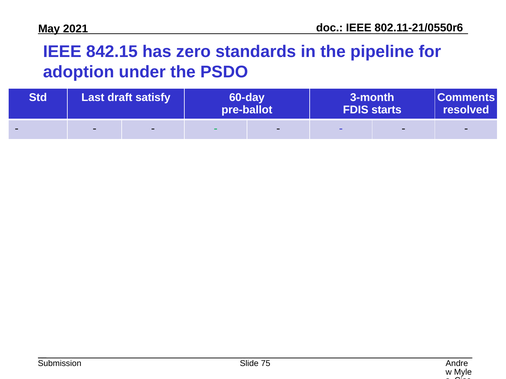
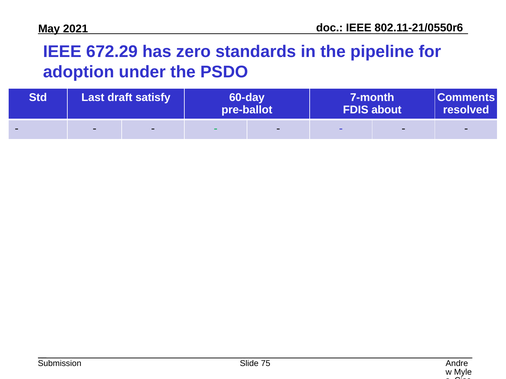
842.15: 842.15 -> 672.29 (112, 52)
3-month: 3-month -> 7-month (372, 97)
starts: starts -> about (386, 110)
